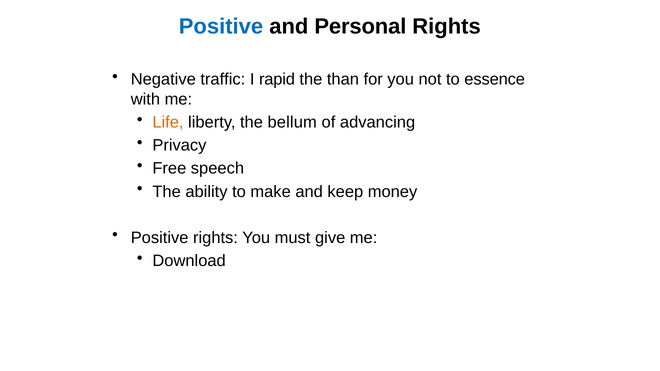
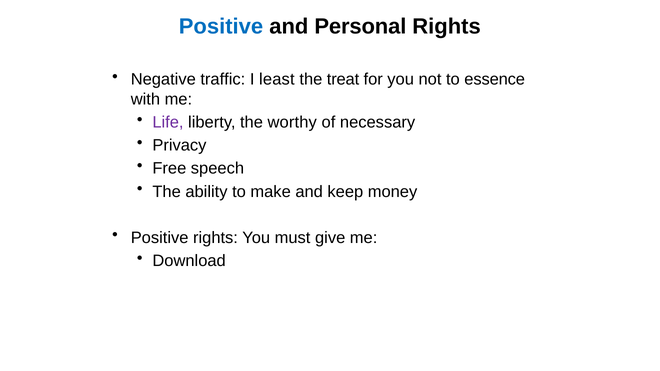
rapid: rapid -> least (277, 80)
than: than -> treat (343, 80)
Life colour: orange -> purple (168, 122)
bellum: bellum -> worthy (292, 122)
advancing: advancing -> necessary (378, 122)
